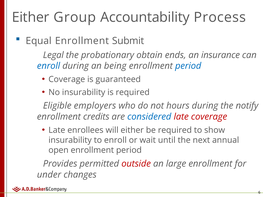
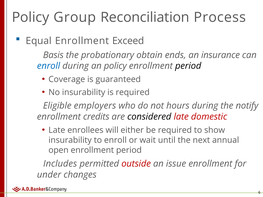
Either: Either -> Policy (31, 17)
Accountability: Accountability -> Reconciliation (145, 17)
Submit: Submit -> Exceed (128, 41)
Legal: Legal -> Basis (53, 55)
an being: being -> policy (115, 66)
period colour: blue -> black (188, 66)
considered colour: blue -> black (149, 117)
late coverage: coverage -> domestic (209, 117)
Provides: Provides -> Includes (60, 164)
large: large -> issue (176, 164)
